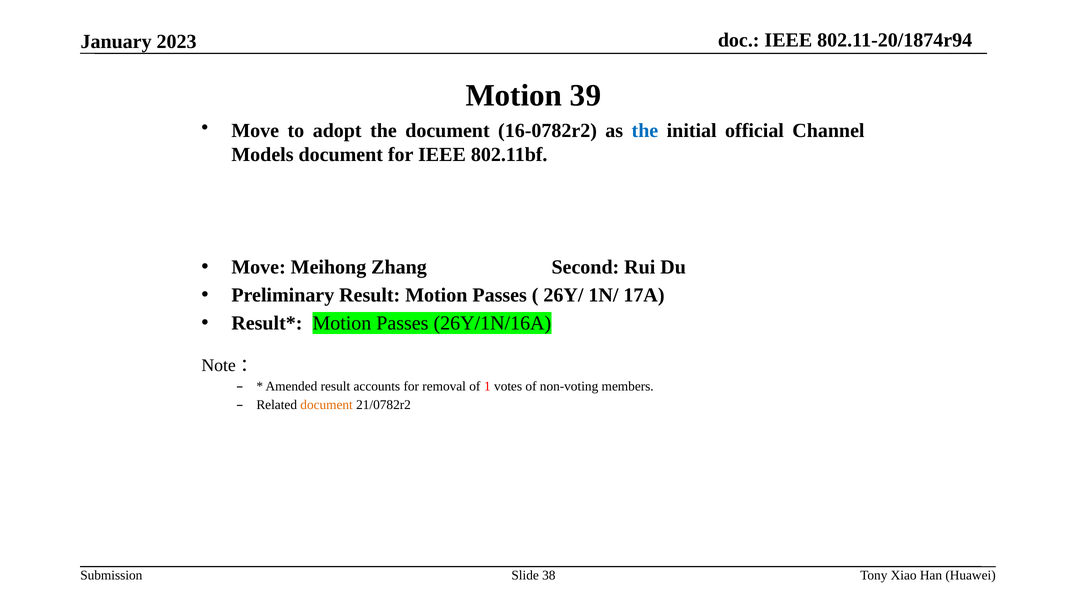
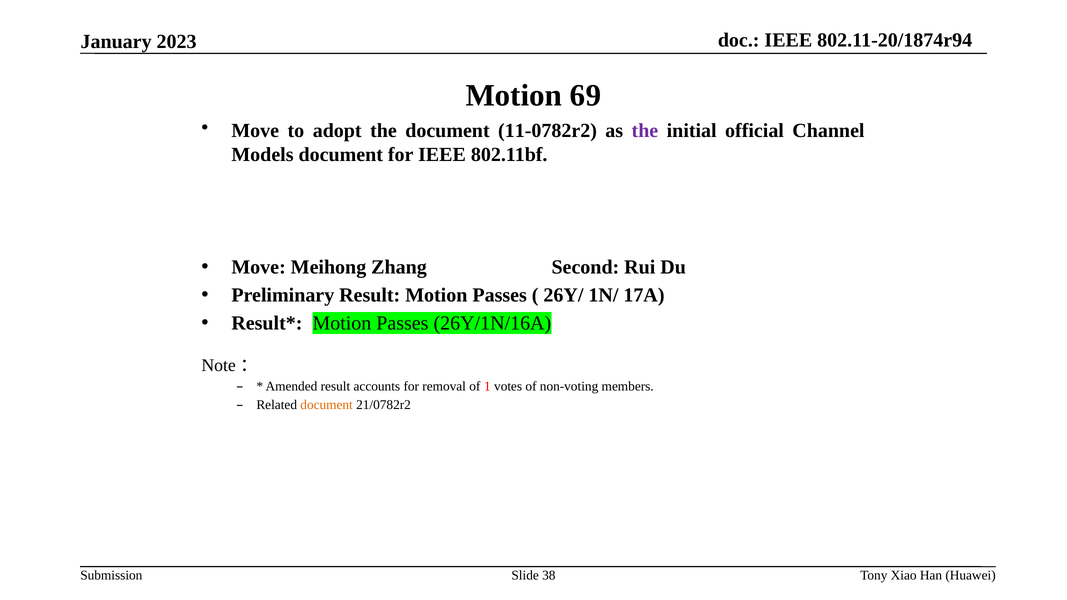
39: 39 -> 69 (586, 96)
16-0782r2: 16-0782r2 -> 11-0782r2 (548, 131)
the colour: blue -> purple (645, 131)
